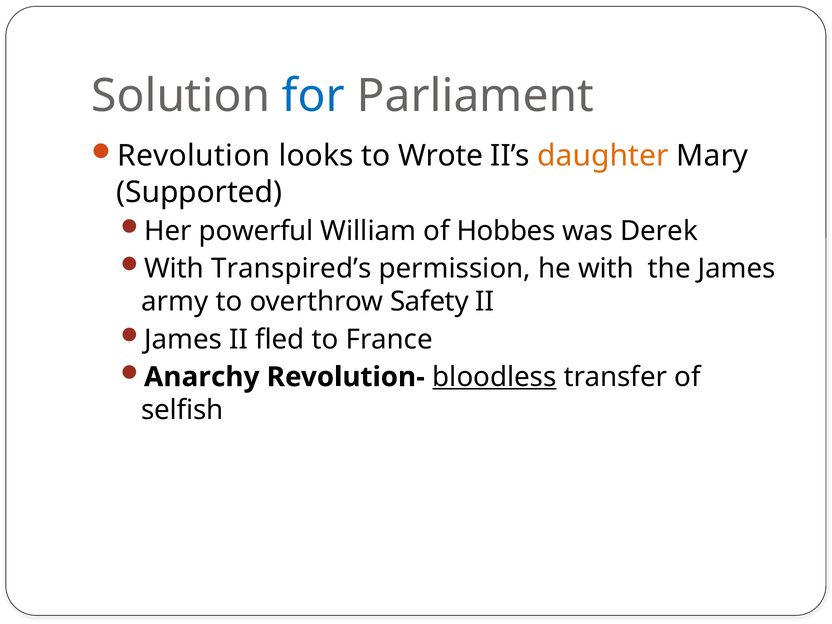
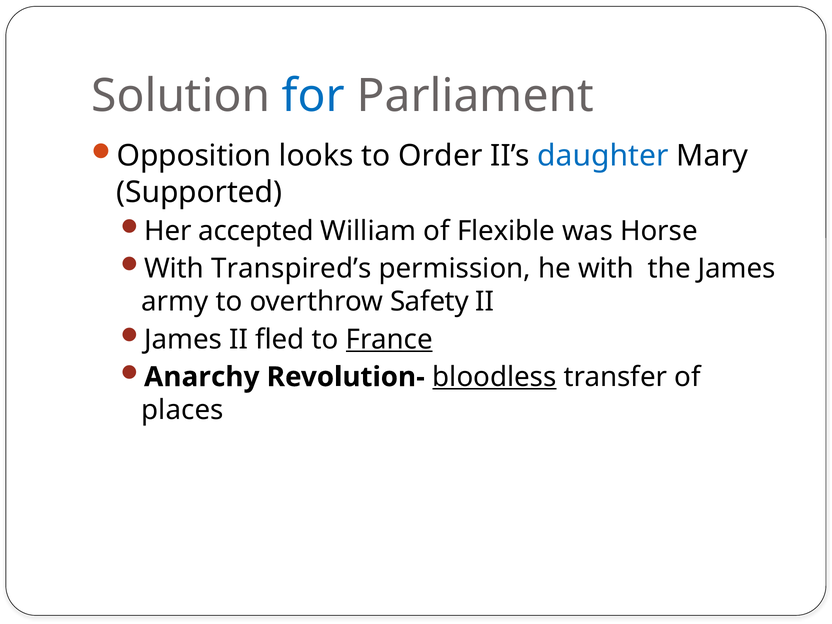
Revolution: Revolution -> Opposition (194, 156)
Wrote: Wrote -> Order (440, 156)
daughter colour: orange -> blue (603, 156)
powerful: powerful -> accepted (256, 231)
Hobbes: Hobbes -> Flexible (506, 231)
Derek: Derek -> Horse (659, 231)
France underline: none -> present (389, 339)
selfish: selfish -> places (182, 410)
